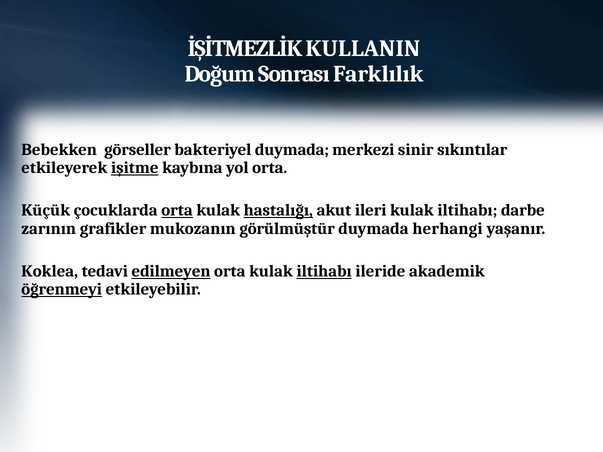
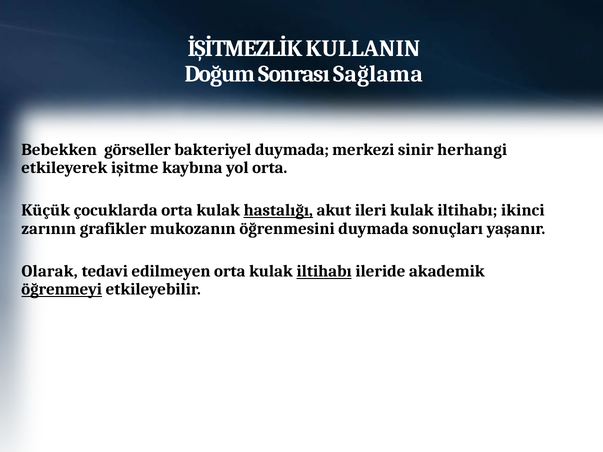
Farklılık: Farklılık -> Sağlama (378, 74)
sıkıntılar: sıkıntılar -> herhangi (472, 150)
işitme underline: present -> none (135, 168)
orta underline: present -> none (177, 211)
darbe: darbe -> ikinci (523, 211)
görülmüştür: görülmüştür -> öğrenmesini (287, 229)
herhangi: herhangi -> sonuçları (448, 229)
Koklea: Koklea -> Olarak (50, 272)
edilmeyen underline: present -> none (171, 272)
